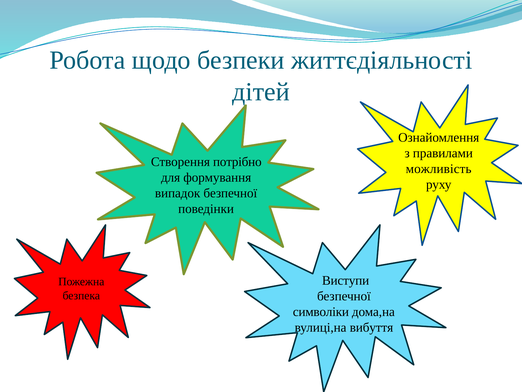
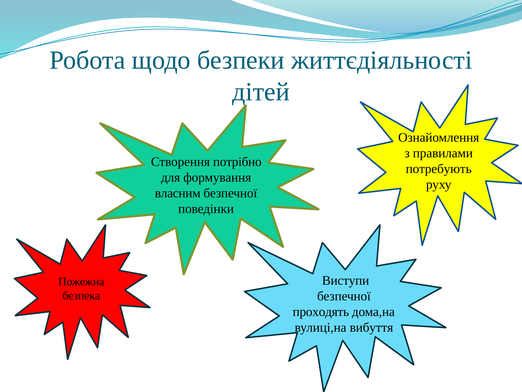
можливість: можливість -> потребують (439, 169)
випадок: випадок -> власним (178, 193)
символіки: символіки -> проходять (321, 312)
